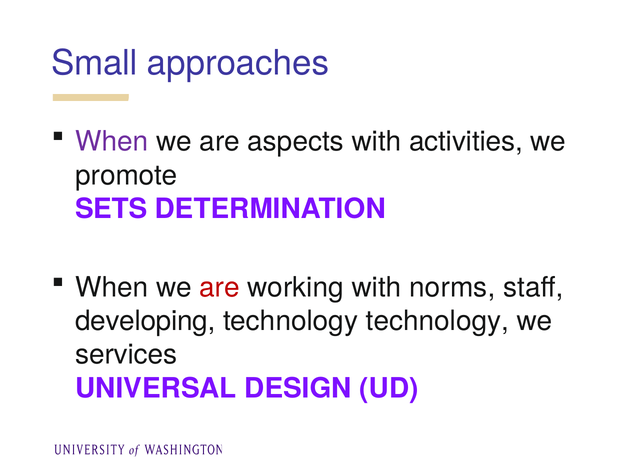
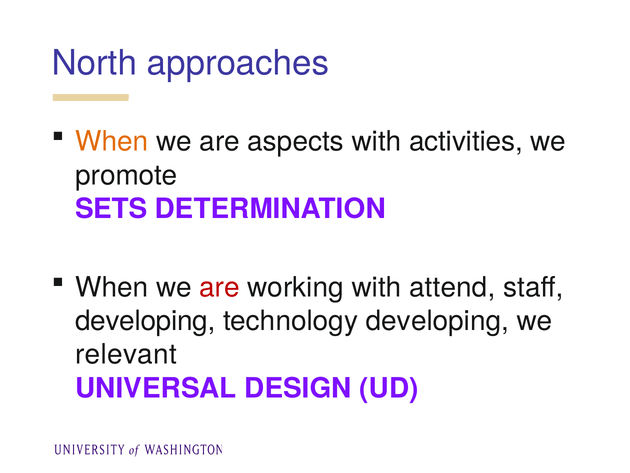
Small: Small -> North (94, 63)
When colour: purple -> orange (112, 142)
norms: norms -> attend (452, 287)
technology technology: technology -> developing (437, 321)
services: services -> relevant (126, 354)
